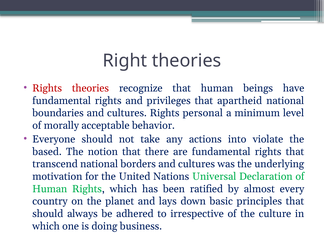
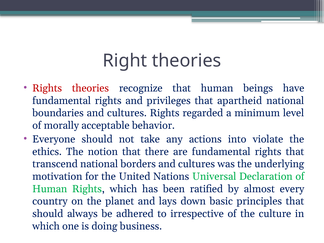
personal: personal -> regarded (203, 113)
based: based -> ethics (47, 152)
